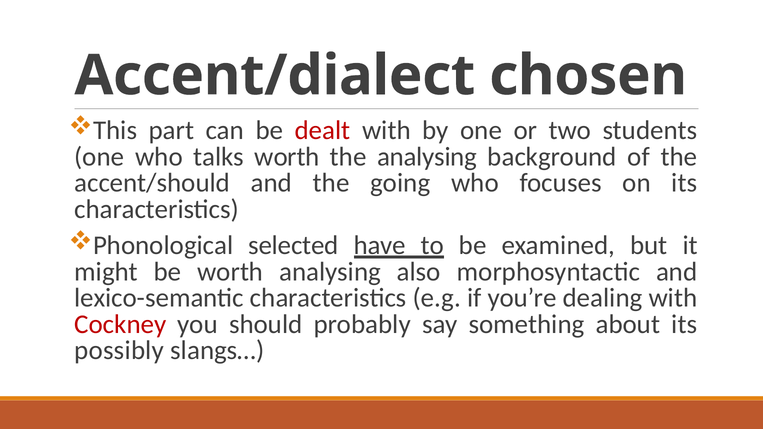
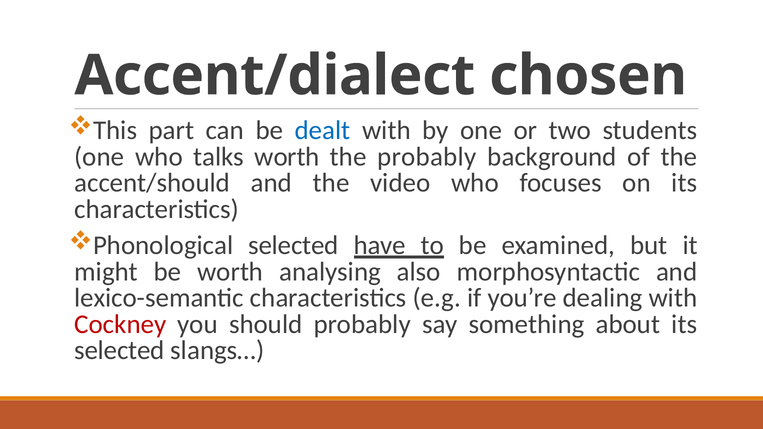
dealt colour: red -> blue (323, 130)
the analysing: analysing -> probably (427, 157)
going: going -> video (400, 183)
possibly: possibly -> selected (119, 351)
